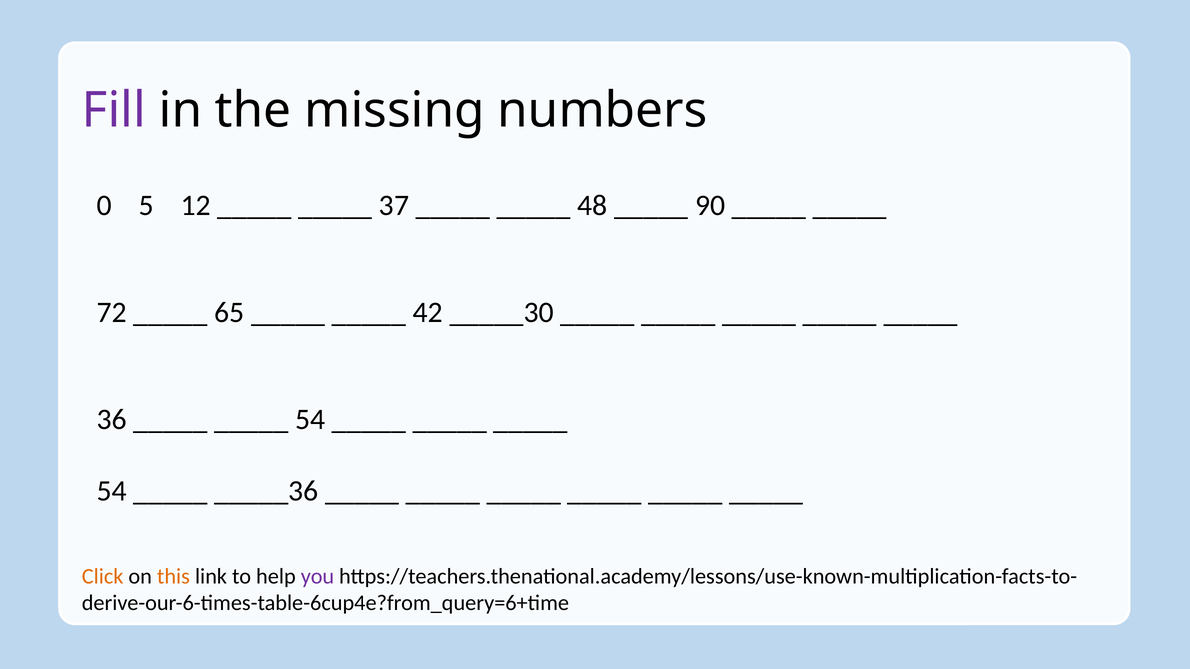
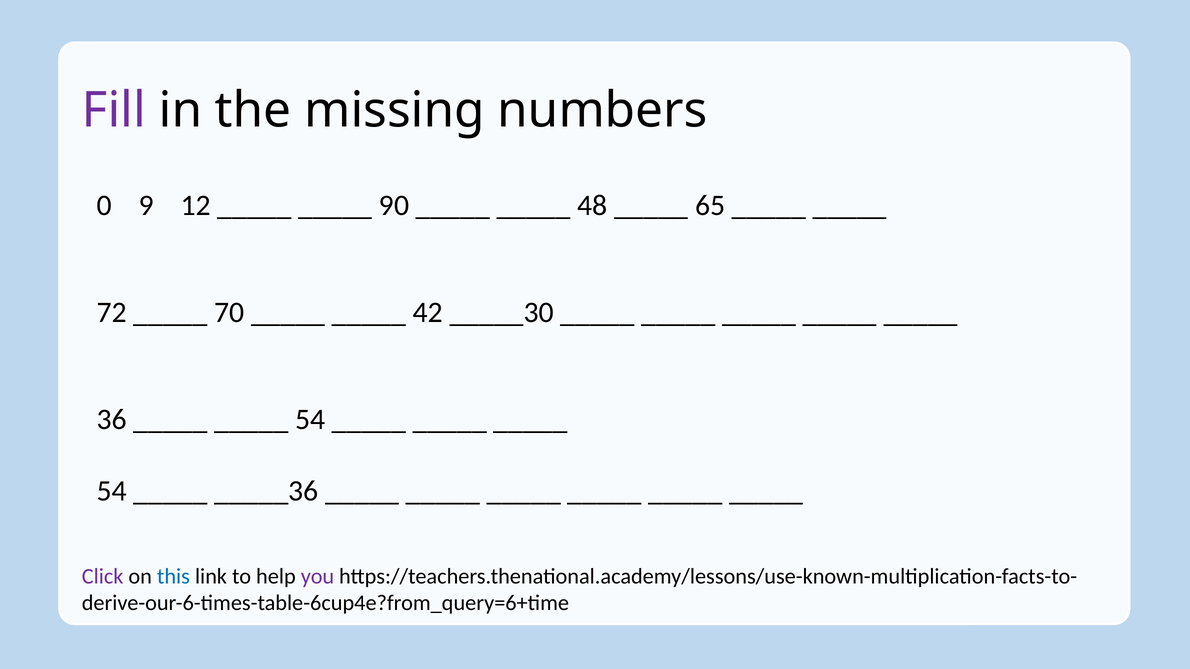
5: 5 -> 9 (146, 206)
37: 37 -> 90 (394, 206)
90: 90 -> 65 (710, 206)
65: 65 -> 70 (229, 313)
Click colour: orange -> purple (103, 576)
this colour: orange -> blue (173, 576)
